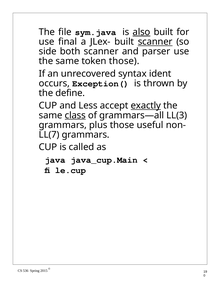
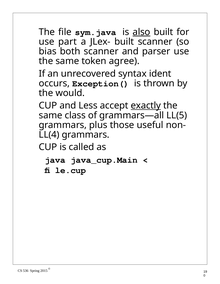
final: final -> part (68, 42)
scanner underline: present -> none (155, 42)
side: side -> bias (48, 52)
token those: those -> agree (124, 61)
define: define -> would (70, 93)
class underline: present -> none (75, 116)
LL(3: LL(3 -> LL(5 (177, 116)
LL(7: LL(7 -> LL(4 (49, 135)
